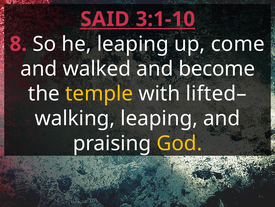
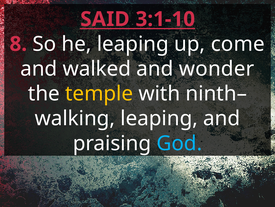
become: become -> wonder (217, 69)
lifted–: lifted– -> ninth– (216, 93)
God colour: yellow -> light blue (179, 143)
